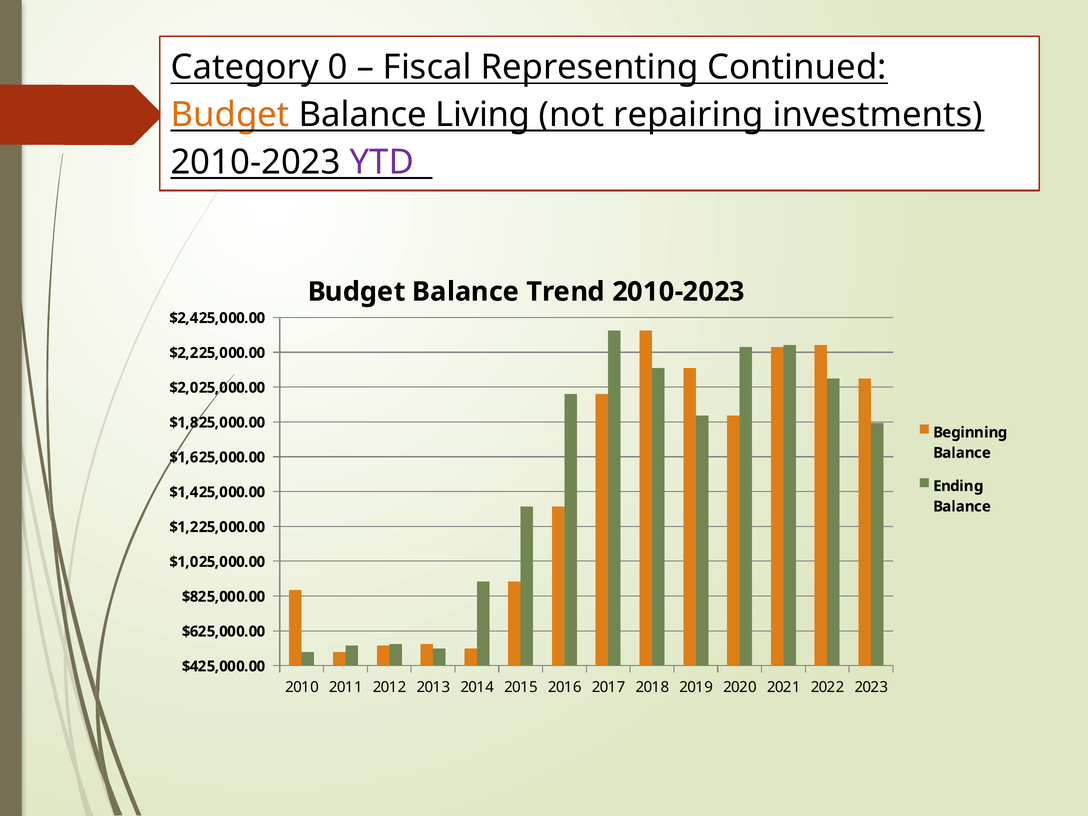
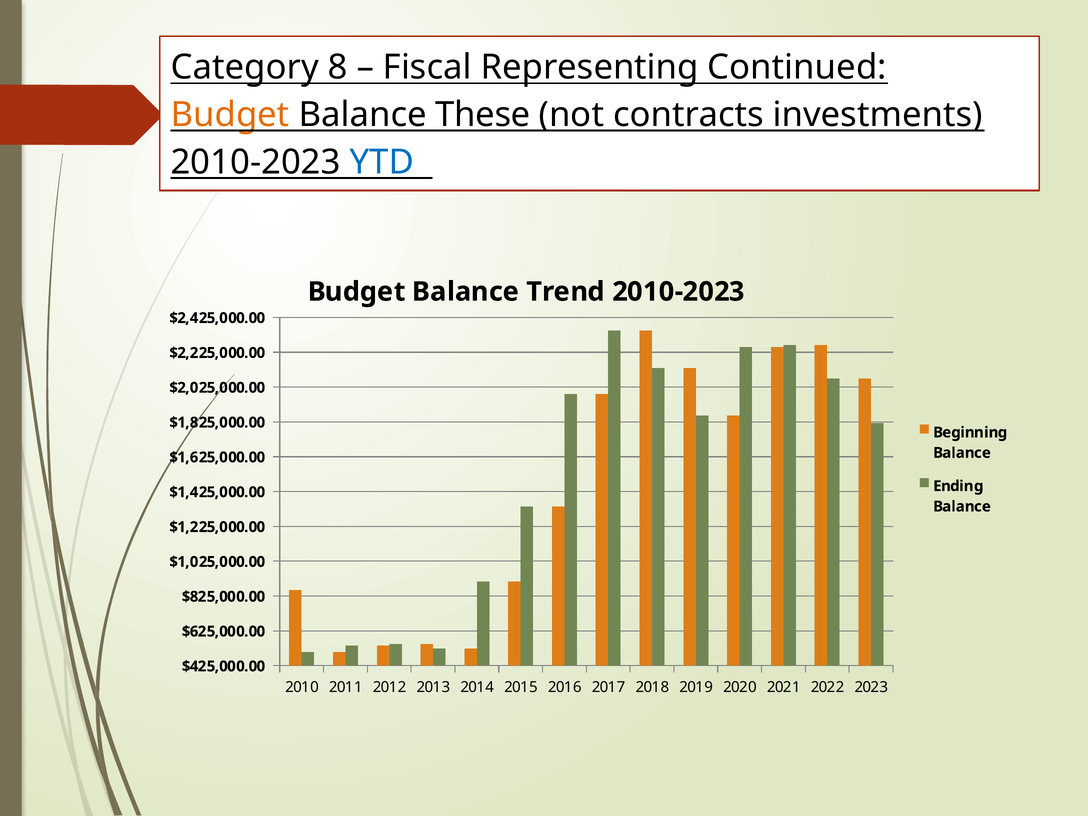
0: 0 -> 8 (338, 67)
Living: Living -> These (483, 115)
repairing: repairing -> contracts (689, 115)
YTD colour: purple -> blue (382, 162)
